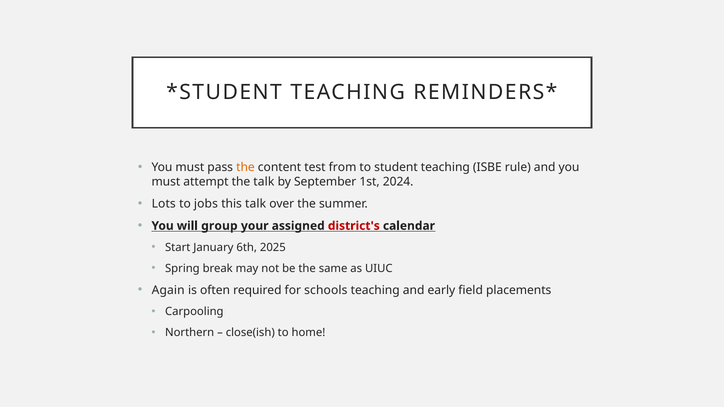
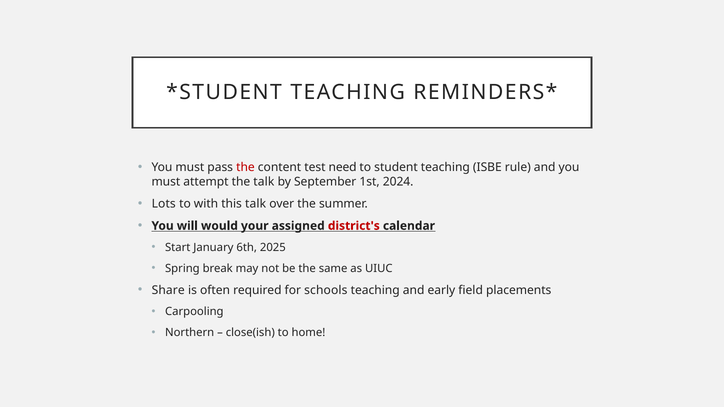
the colour: orange -> red (245, 167)
from: from -> need (343, 167)
jobs: jobs -> with (206, 204)
group: group -> would (219, 226)
Again: Again -> Share (168, 290)
